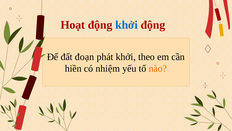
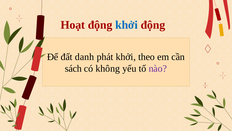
đoạn: đoạn -> danh (85, 57)
hiền: hiền -> sách (73, 68)
nhiệm: nhiệm -> không (108, 68)
nào colour: orange -> purple (158, 68)
